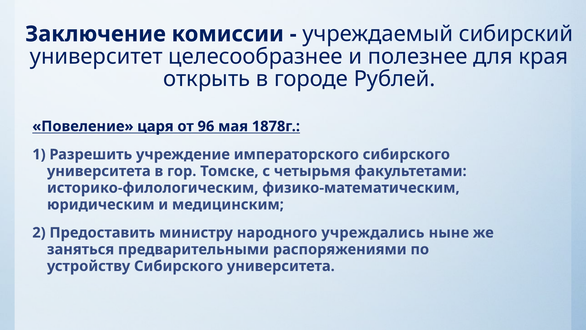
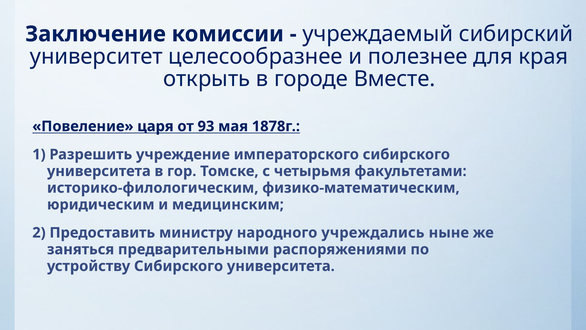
Рублей: Рублей -> Вместе (395, 79)
96: 96 -> 93 (206, 126)
